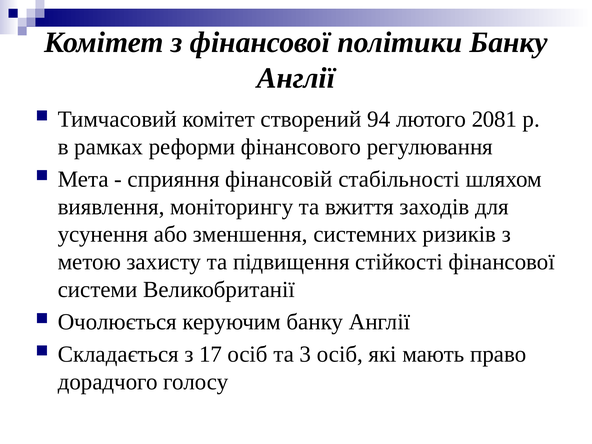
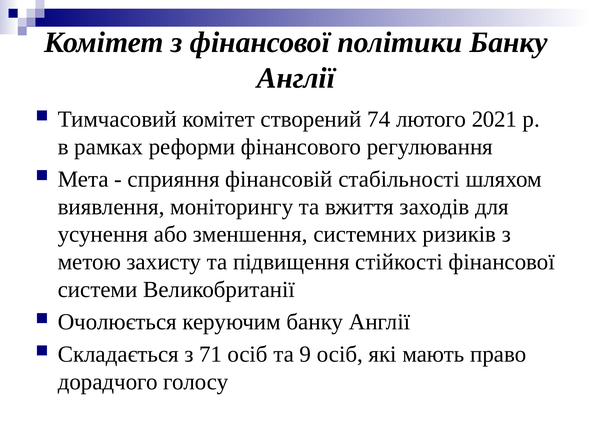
94: 94 -> 74 (379, 119)
2081: 2081 -> 2021 (494, 119)
17: 17 -> 71 (211, 354)
3: 3 -> 9 (305, 354)
